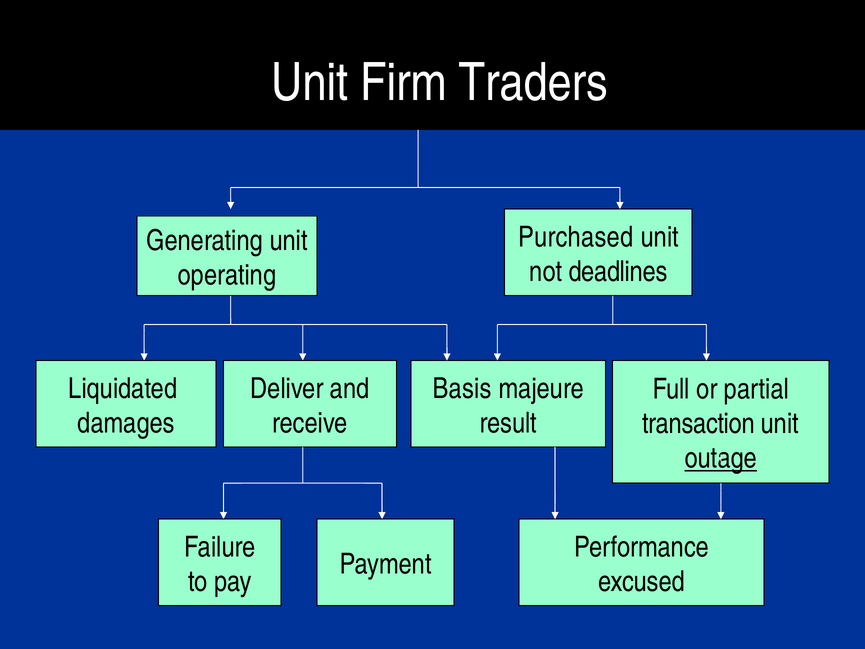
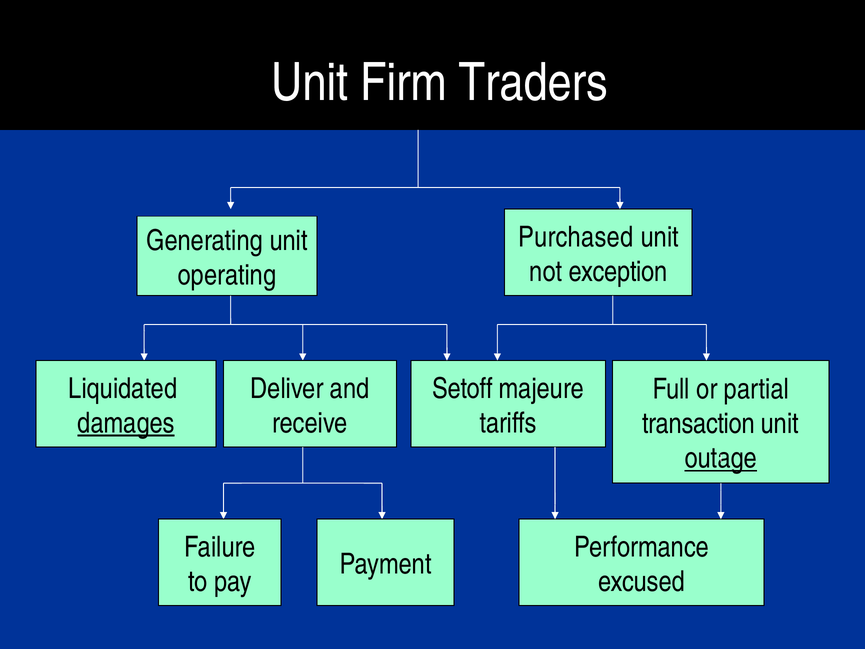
deadlines: deadlines -> exception (618, 272)
Basis: Basis -> Setoff (462, 388)
damages underline: none -> present (126, 423)
result: result -> tariffs (508, 423)
